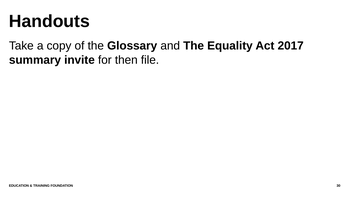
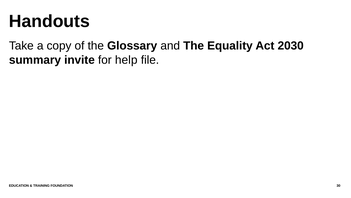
2017: 2017 -> 2030 (291, 46)
then: then -> help (126, 60)
